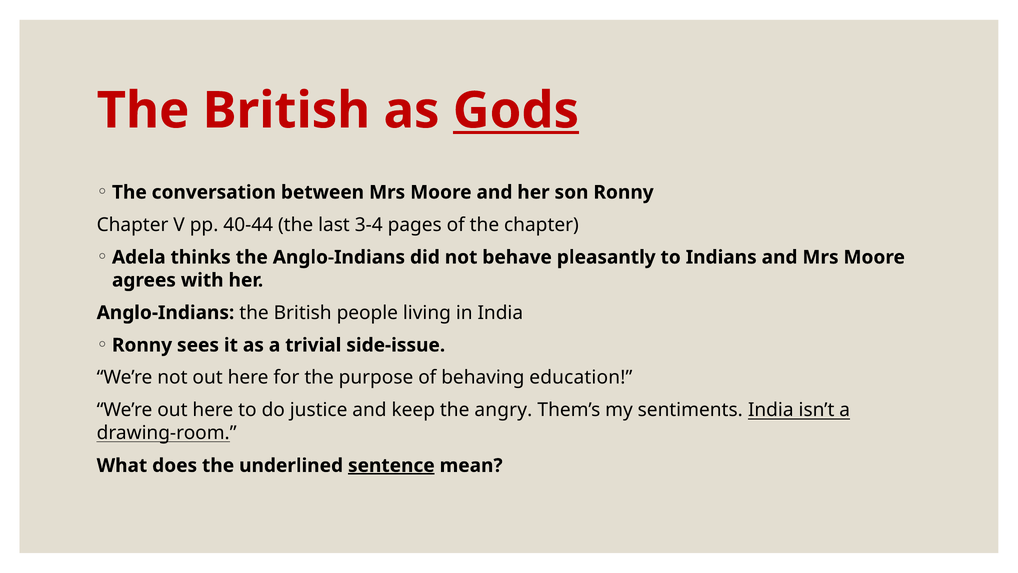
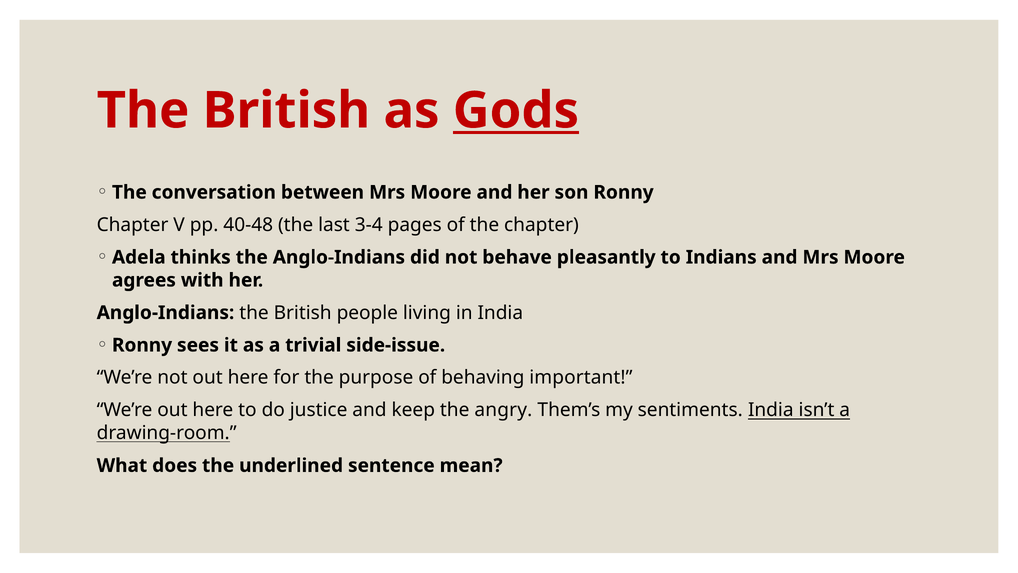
40-44: 40-44 -> 40-48 (248, 225)
education: education -> important (581, 377)
sentence underline: present -> none (391, 465)
